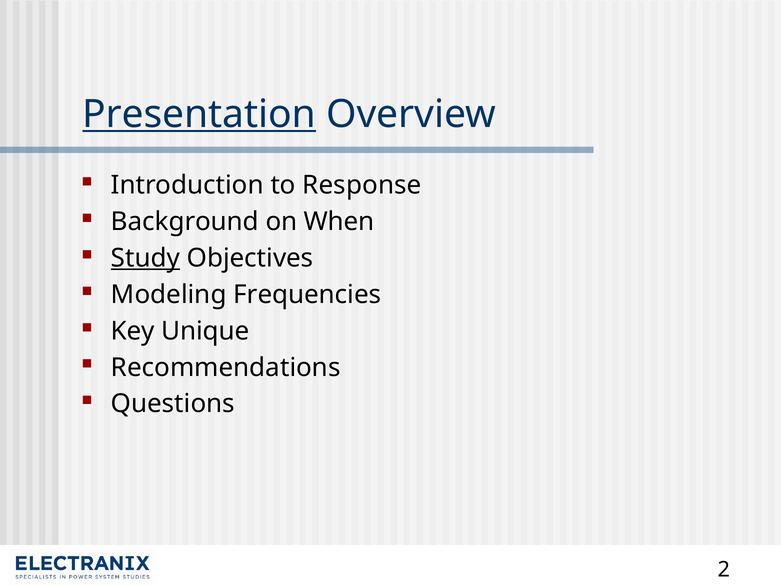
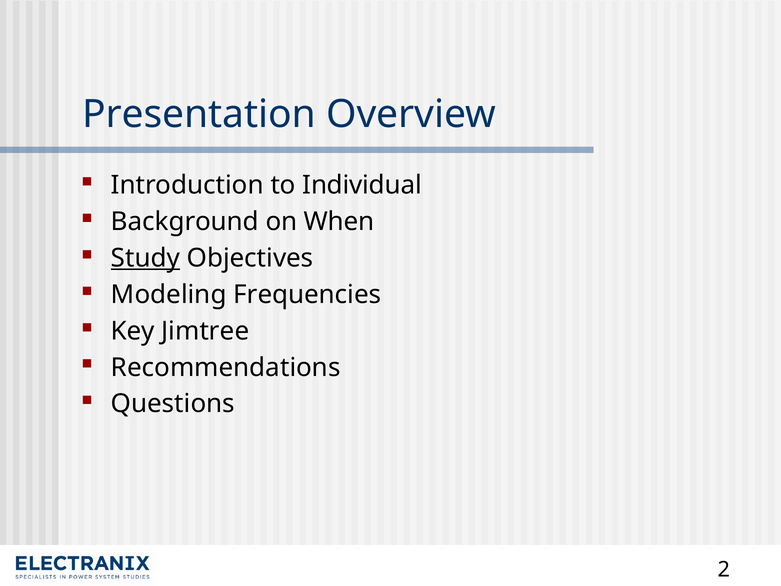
Presentation underline: present -> none (199, 114)
Response: Response -> Individual (362, 185)
Unique: Unique -> Jimtree (205, 331)
